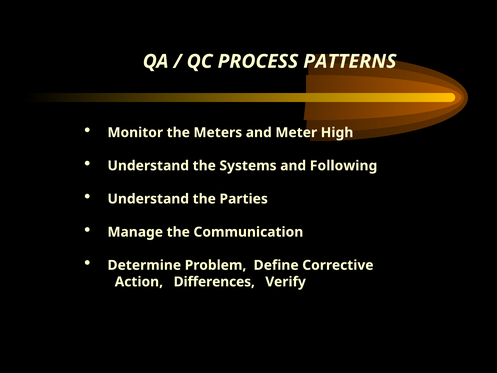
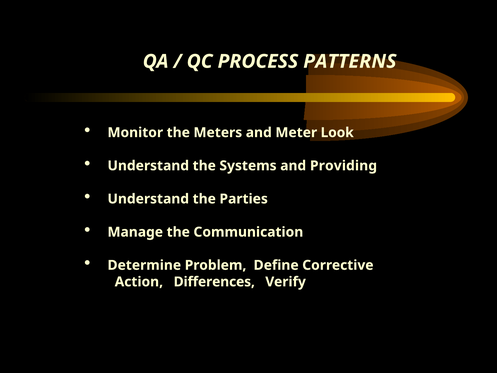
High: High -> Look (337, 132)
Following: Following -> Providing (344, 166)
